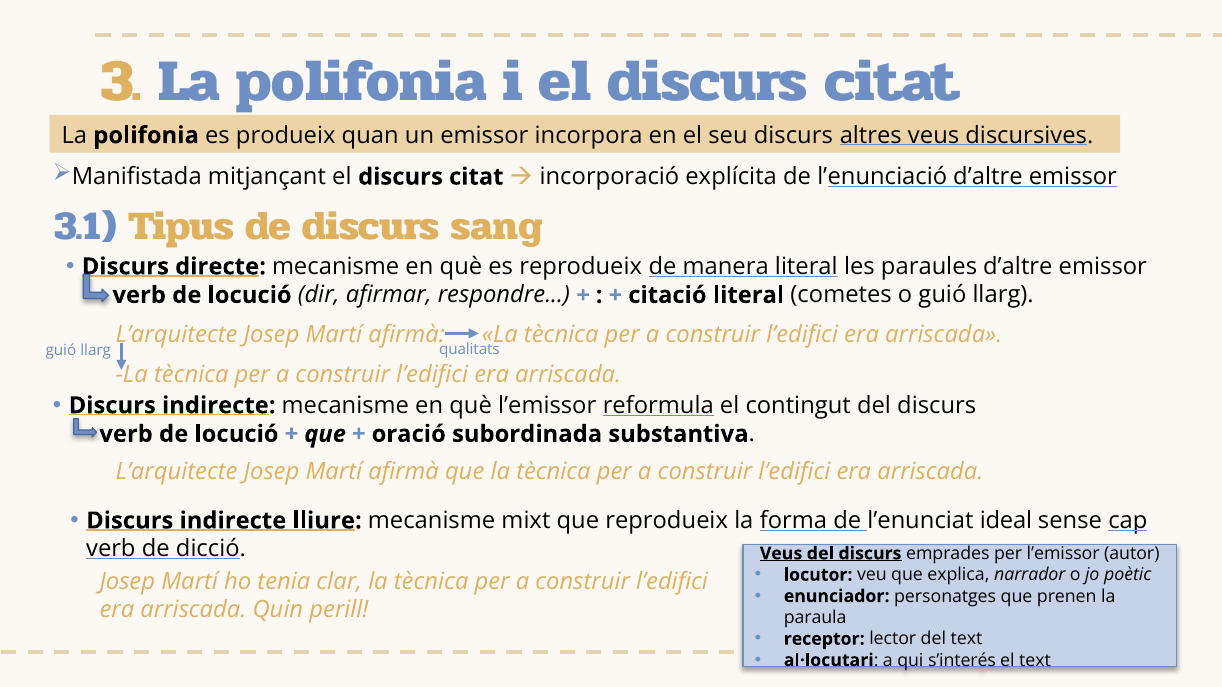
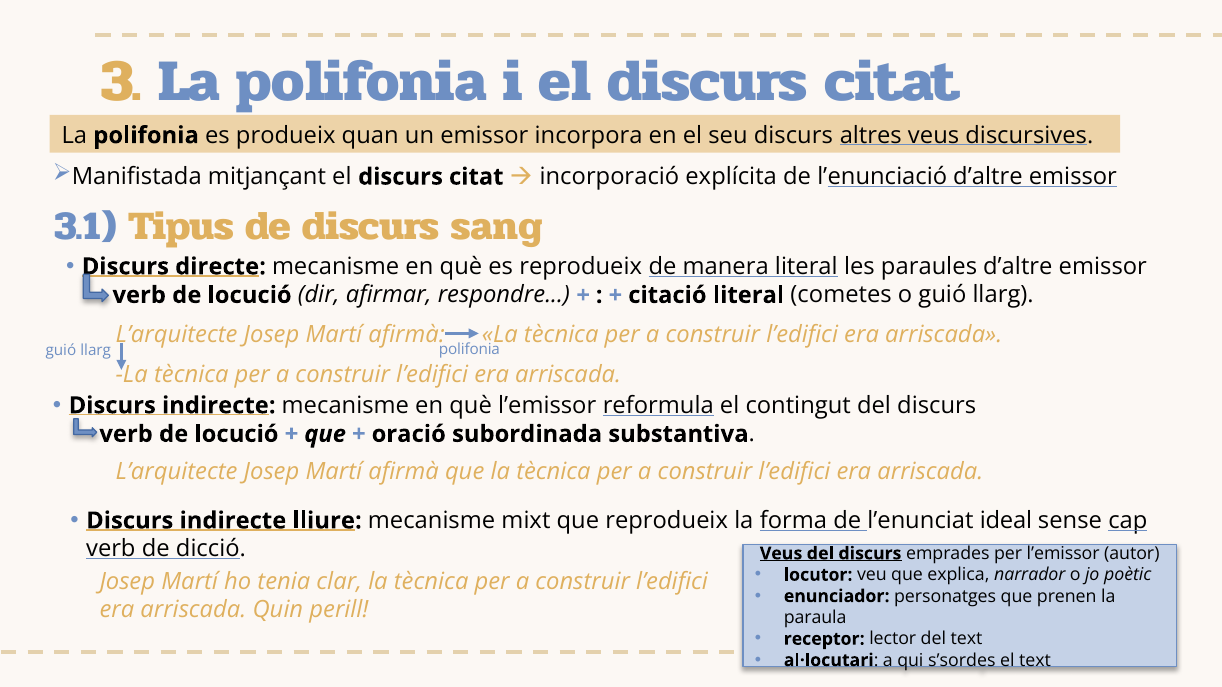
qualitats: qualitats -> polifonia (469, 350)
s’interés: s’interés -> s’sordes (962, 661)
